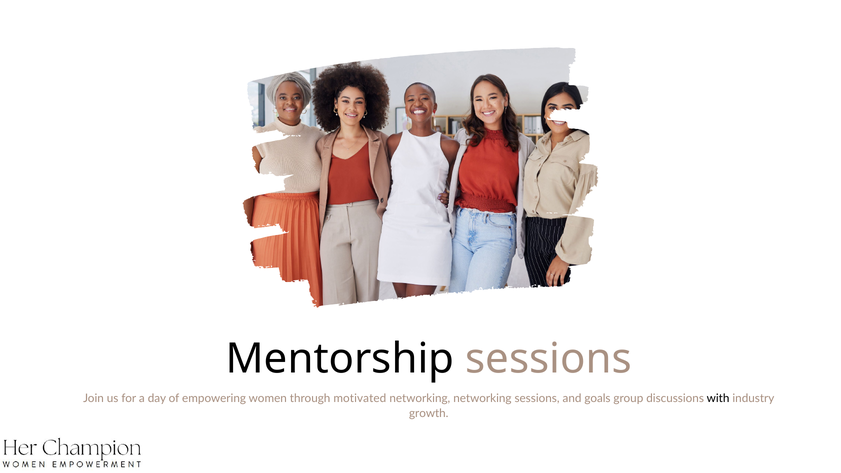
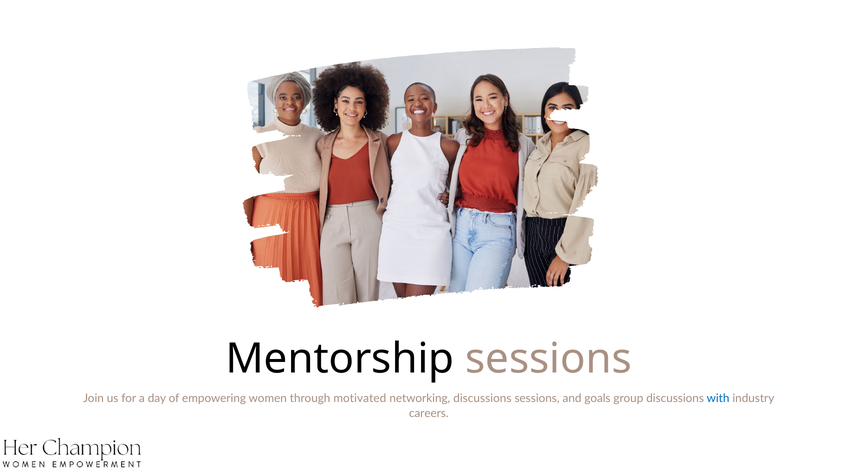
networking networking: networking -> discussions (482, 398)
with colour: black -> blue (718, 398)
growth: growth -> careers (429, 413)
